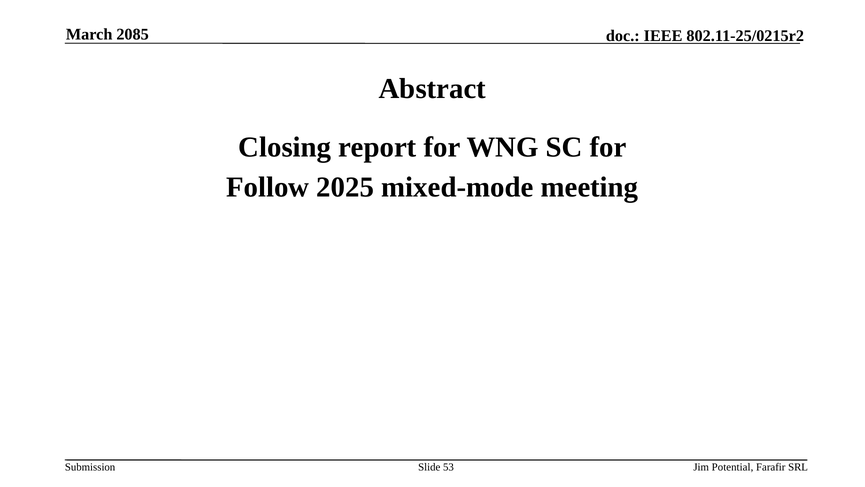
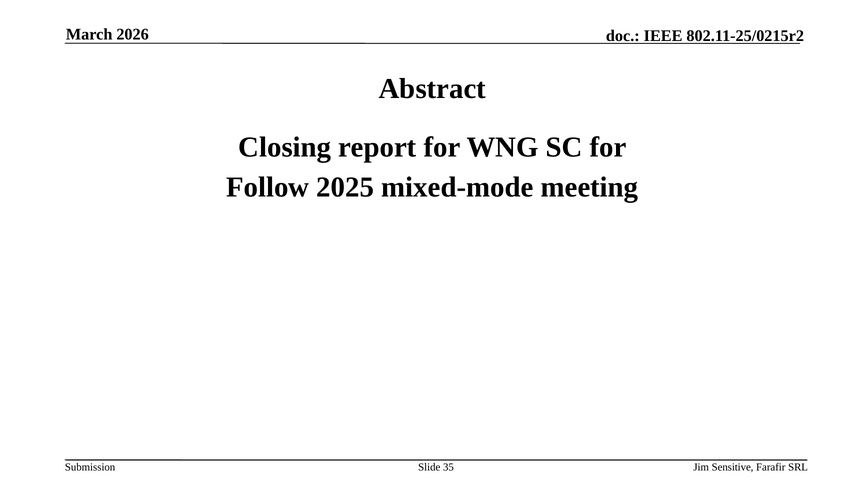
2085: 2085 -> 2026 (133, 34)
53: 53 -> 35 (448, 467)
Potential: Potential -> Sensitive (733, 467)
